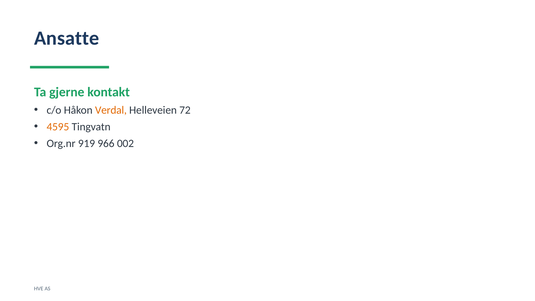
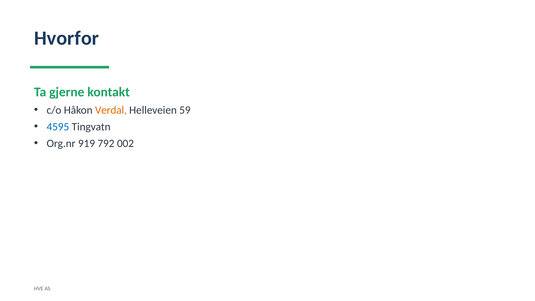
Ansatte: Ansatte -> Hvorfor (67, 38)
72: 72 -> 59 (185, 110)
4595 colour: orange -> blue (58, 127)
966: 966 -> 792 (106, 143)
